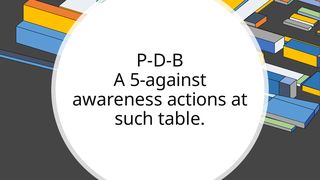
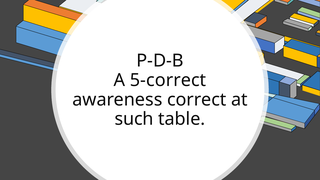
5-against: 5-against -> 5-correct (168, 80)
actions: actions -> correct (197, 100)
